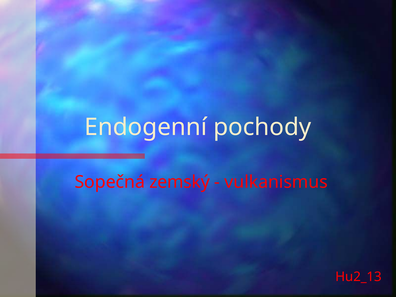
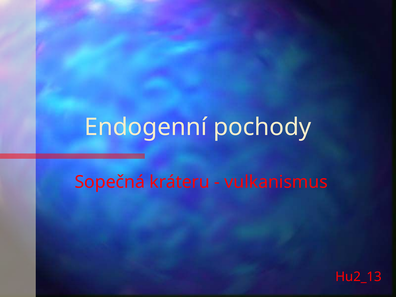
zemský: zemský -> kráteru (180, 182)
